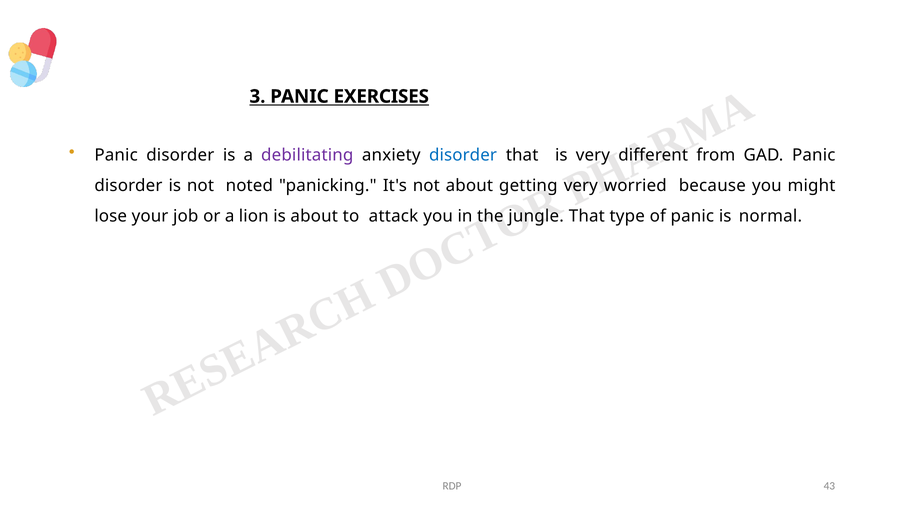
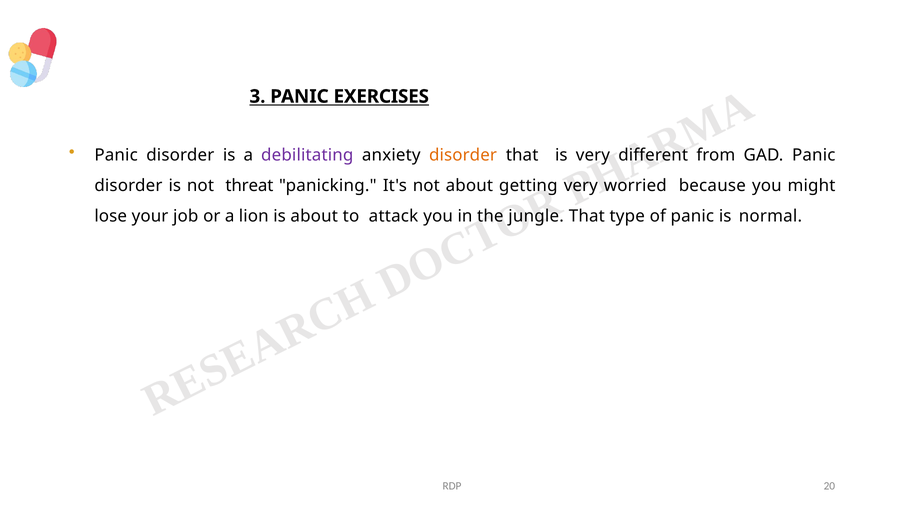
disorder colour: blue -> orange (463, 155)
noted: noted -> threat (249, 185)
43: 43 -> 20 (829, 486)
